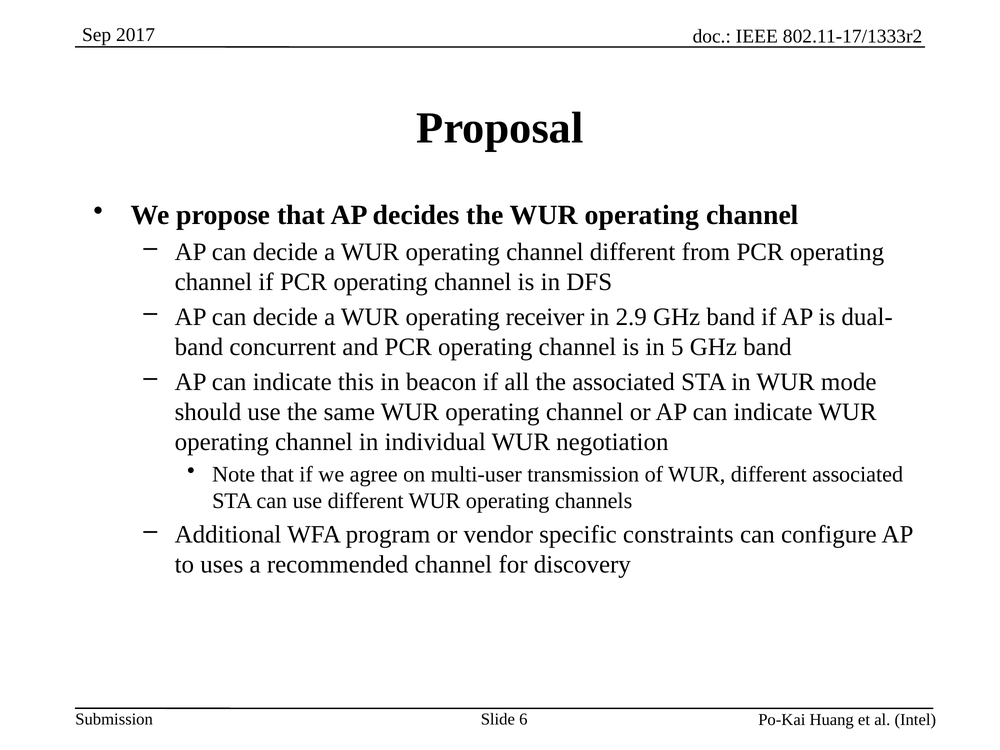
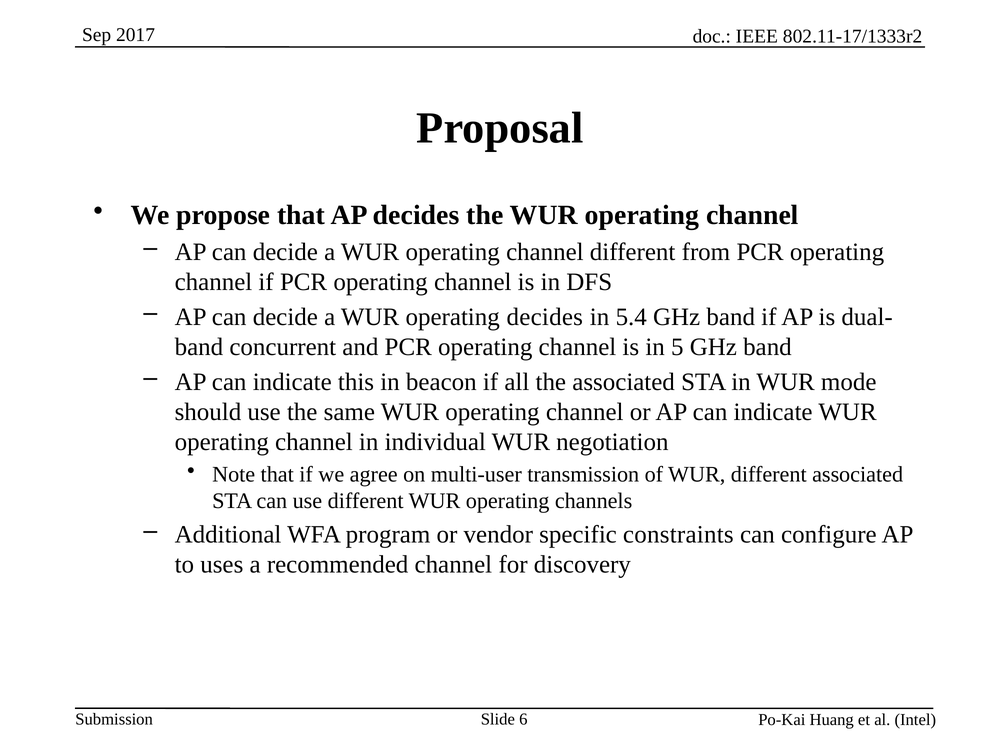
operating receiver: receiver -> decides (545, 317)
2.9: 2.9 -> 5.4 (631, 317)
